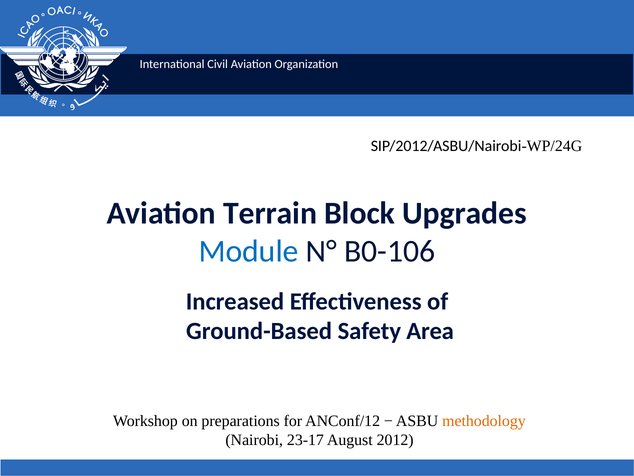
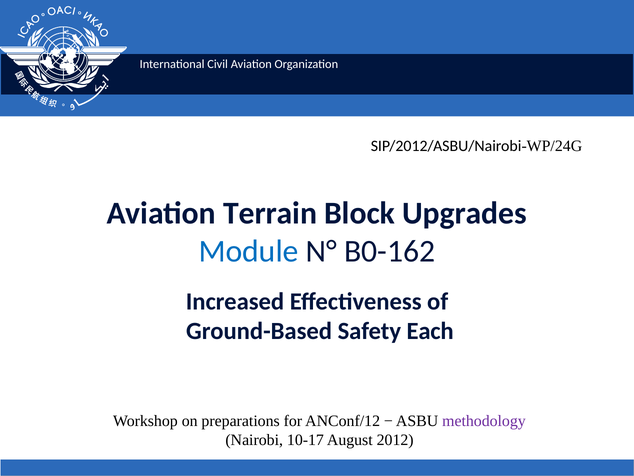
B0-106: B0-106 -> B0-162 (390, 251)
Area: Area -> Each (430, 331)
methodology colour: orange -> purple (484, 421)
23-17: 23-17 -> 10-17 (305, 440)
